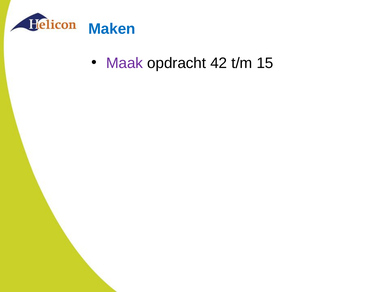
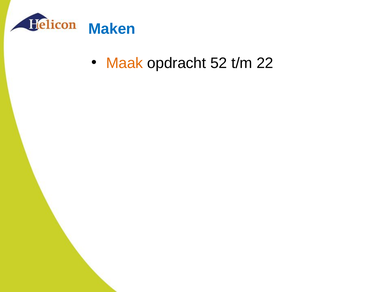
Maak colour: purple -> orange (125, 63)
42: 42 -> 52 (219, 63)
15: 15 -> 22 (265, 63)
